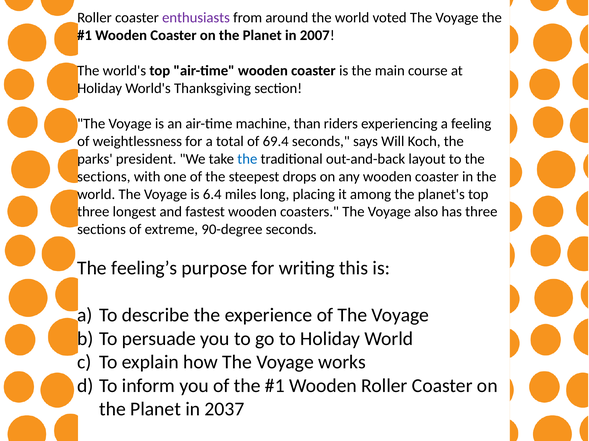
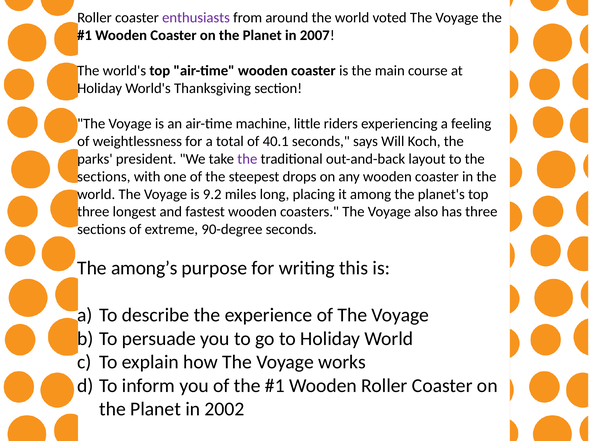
than: than -> little (307, 124)
69.4: 69.4 -> 40.1 (276, 141)
the colour: blue -> purple (247, 159)
6.4: 6.4 -> 9.2 (212, 194)
feeling’s: feeling’s -> among’s (144, 268)
2037: 2037 -> 2002 (224, 410)
